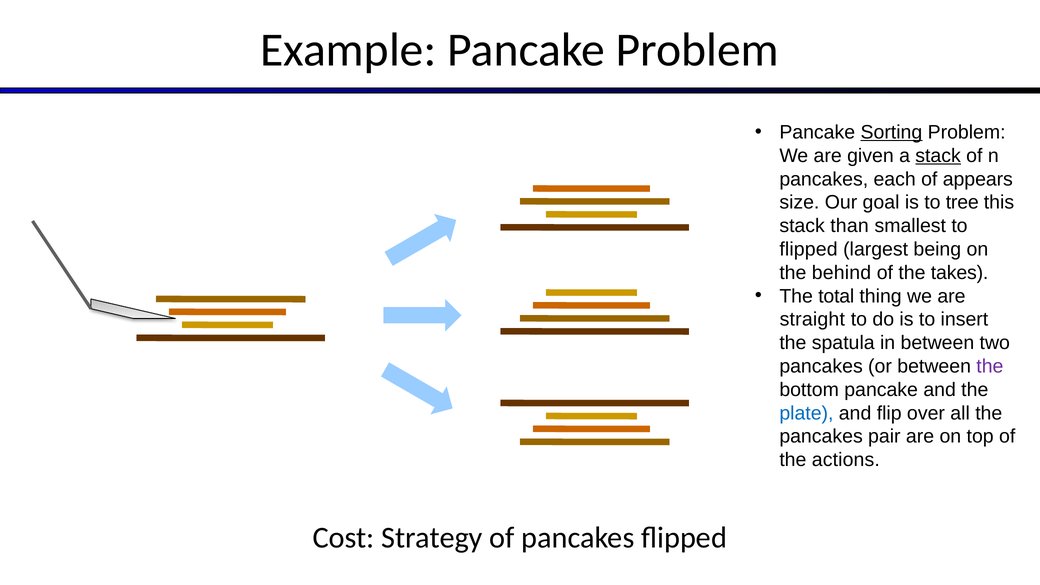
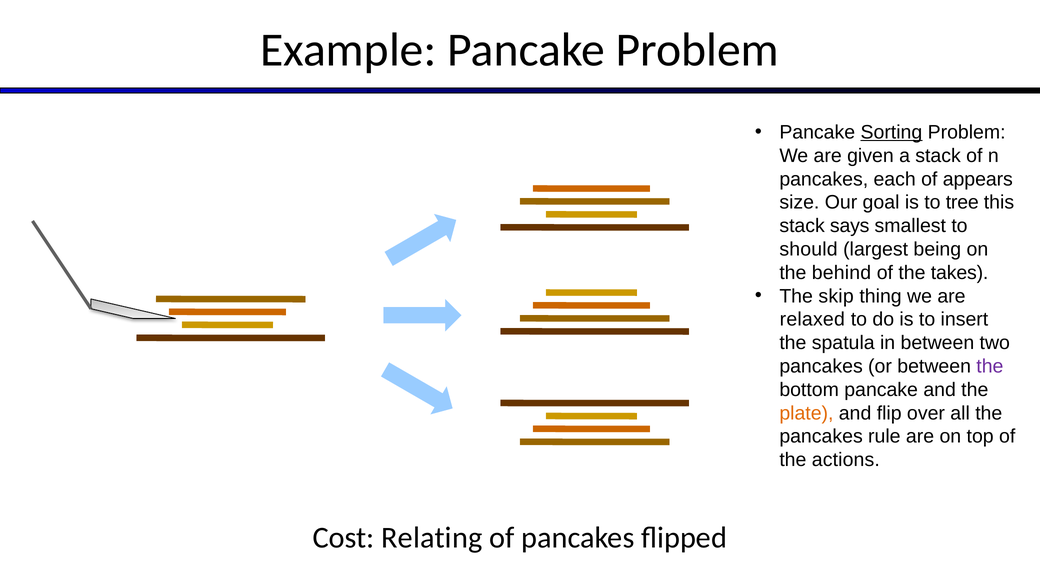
stack underline: present -> none (938, 156)
than: than -> says (850, 226)
flipped: flipped -> should (808, 249)
total: total -> skip (836, 296)
straight: straight -> relaxed (812, 319)
plate colour: blue -> orange (806, 413)
pair: pair -> rule (884, 436)
Strategy: Strategy -> Relating (432, 538)
